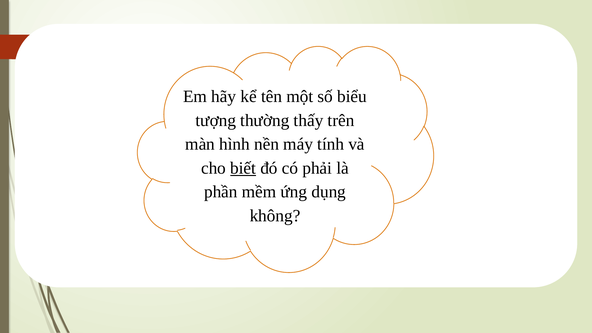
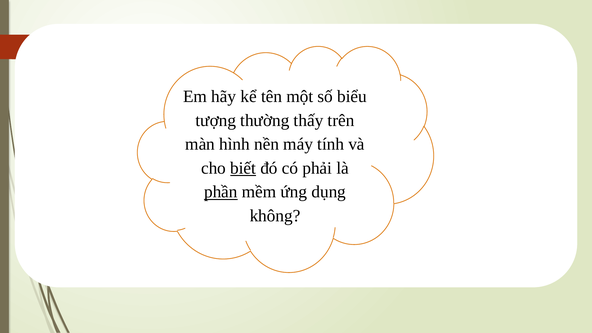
phần underline: none -> present (221, 192)
